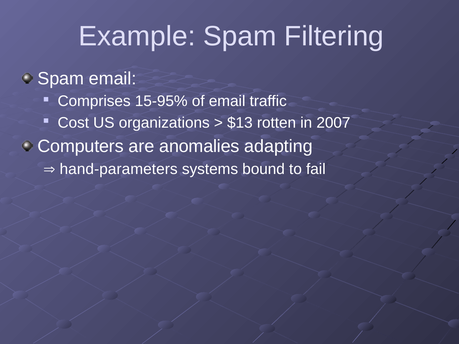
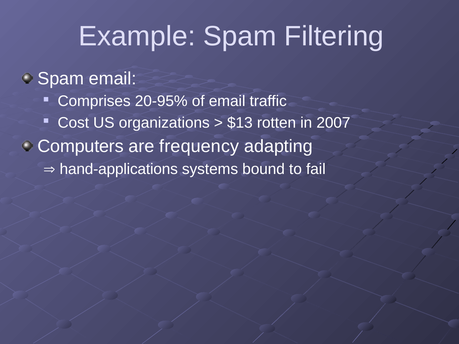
15-95%: 15-95% -> 20-95% (161, 101)
anomalies: anomalies -> frequency (199, 146)
hand-parameters: hand-parameters -> hand-applications (119, 169)
